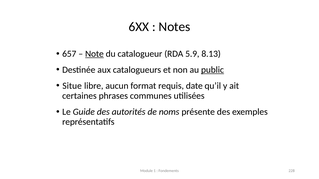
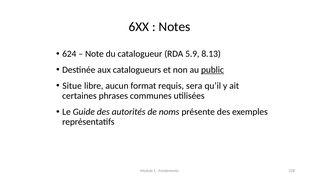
657: 657 -> 624 (69, 54)
Note underline: present -> none (94, 54)
date: date -> sera (194, 86)
